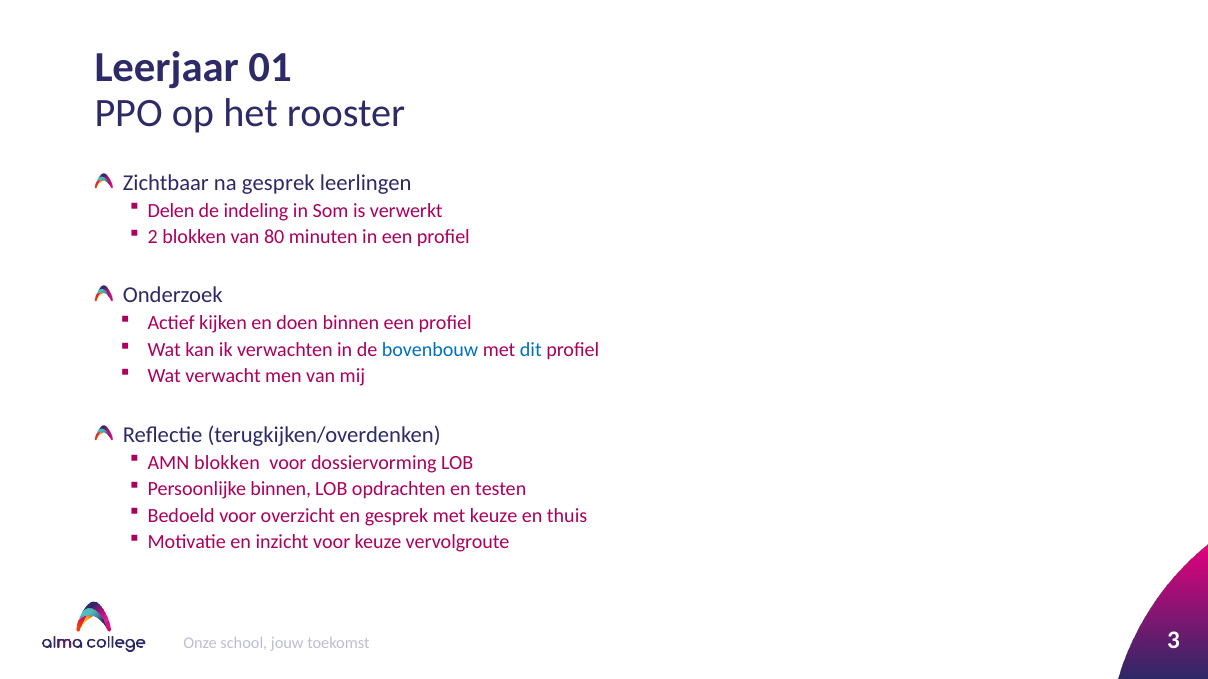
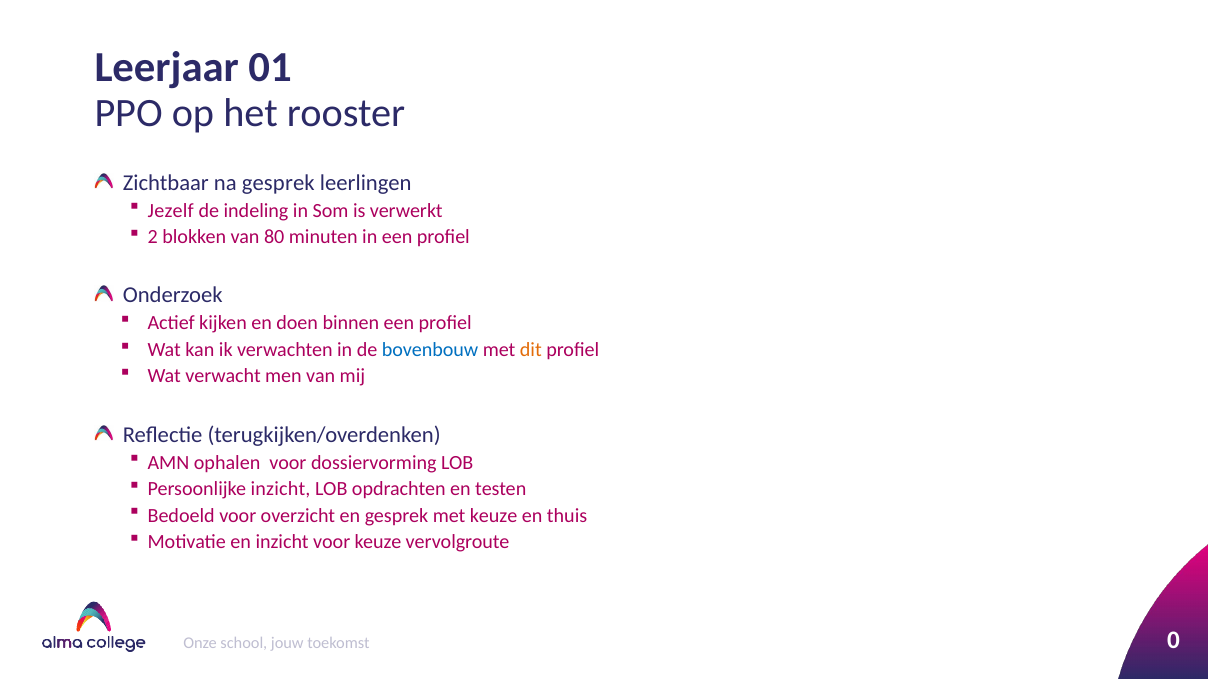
Delen: Delen -> Jezelf (171, 211)
dit colour: blue -> orange (531, 350)
AMN blokken: blokken -> ophalen (227, 463)
Persoonlijke binnen: binnen -> inzicht (281, 489)
3: 3 -> 0 (1173, 641)
